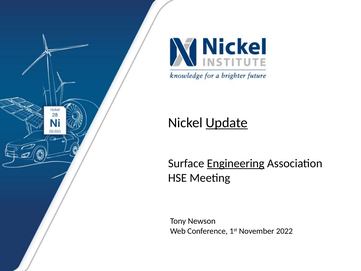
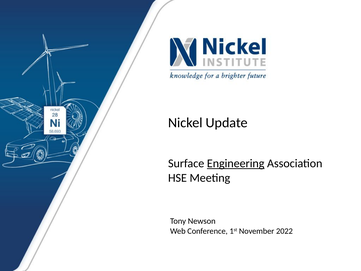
Update underline: present -> none (227, 123)
